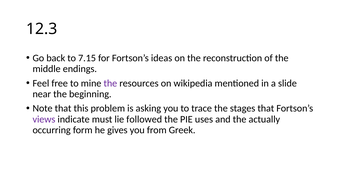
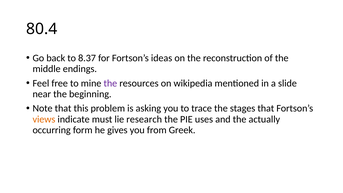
12.3: 12.3 -> 80.4 (42, 29)
7.15: 7.15 -> 8.37 (87, 58)
views colour: purple -> orange (44, 119)
followed: followed -> research (144, 119)
